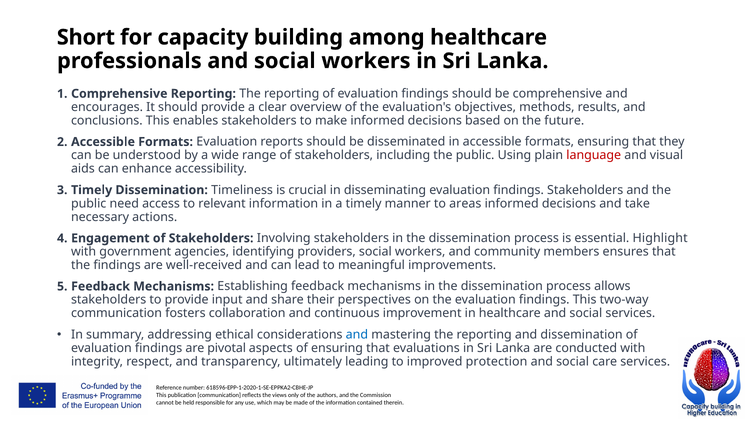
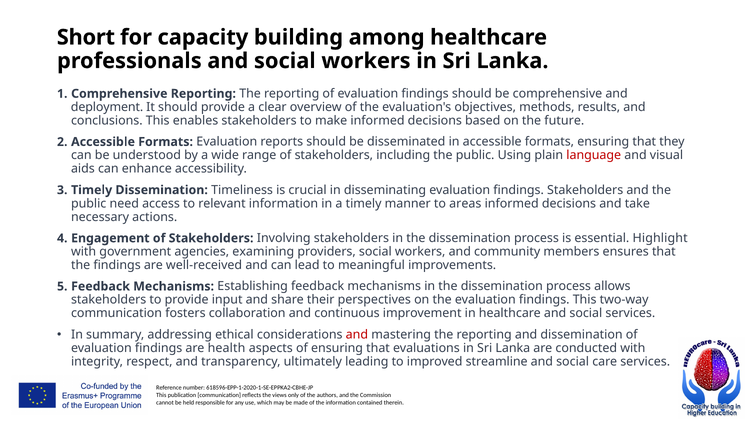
encourages: encourages -> deployment (107, 107)
identifying: identifying -> examining (263, 251)
and colour: blue -> red (357, 334)
pivotal: pivotal -> health (227, 348)
protection: protection -> streamline (497, 361)
